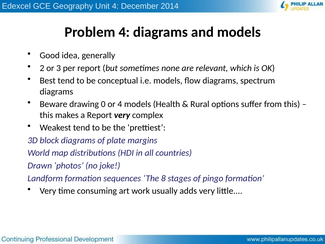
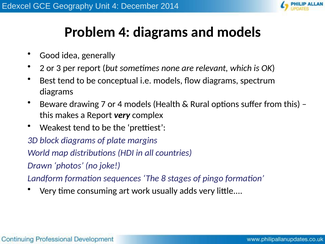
0: 0 -> 7 (103, 104)
